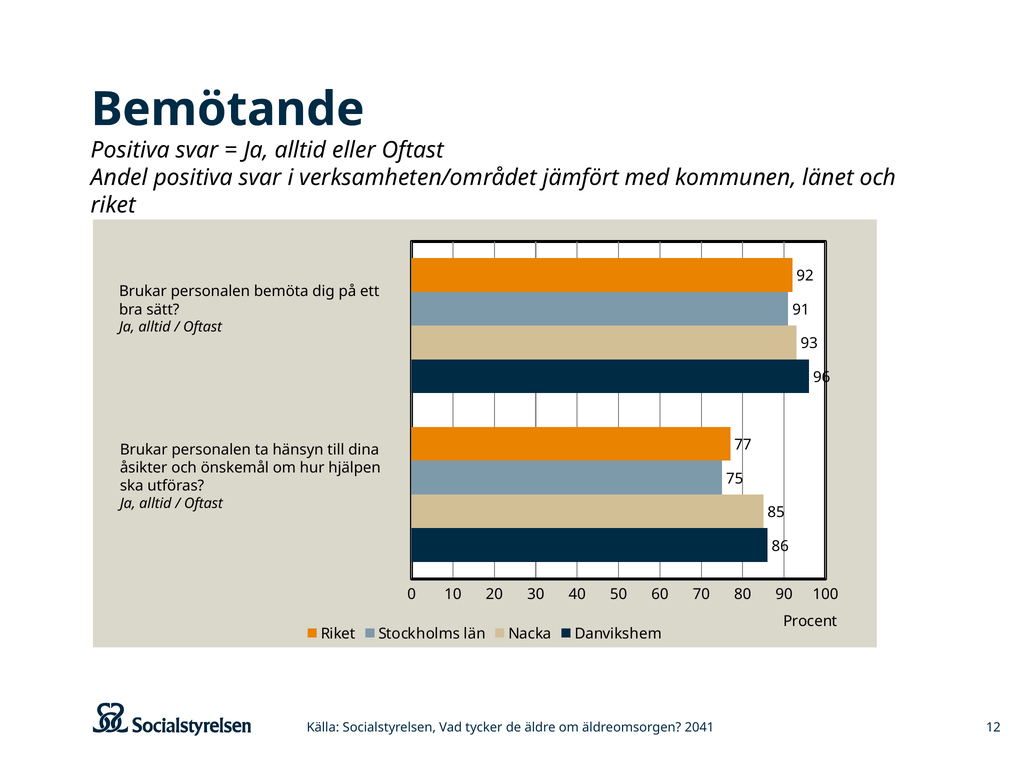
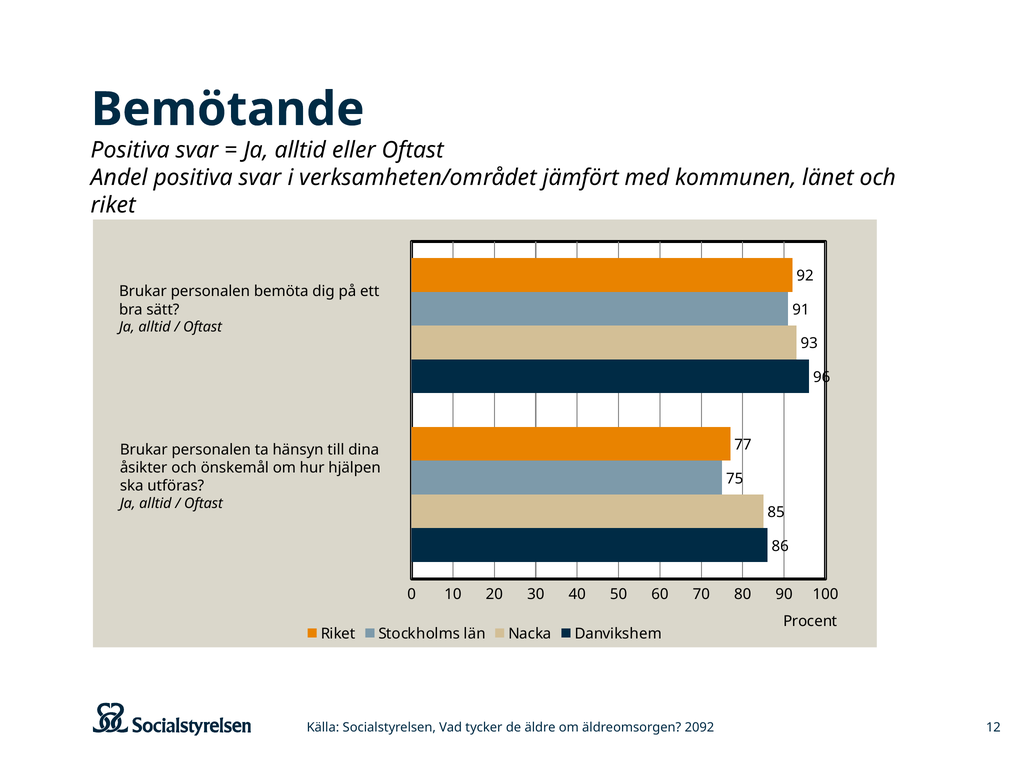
2041: 2041 -> 2092 (699, 728)
